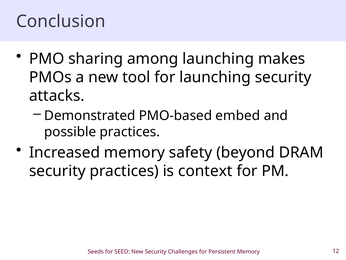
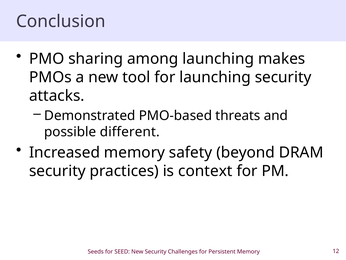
embed: embed -> threats (238, 115)
possible practices: practices -> different (130, 132)
